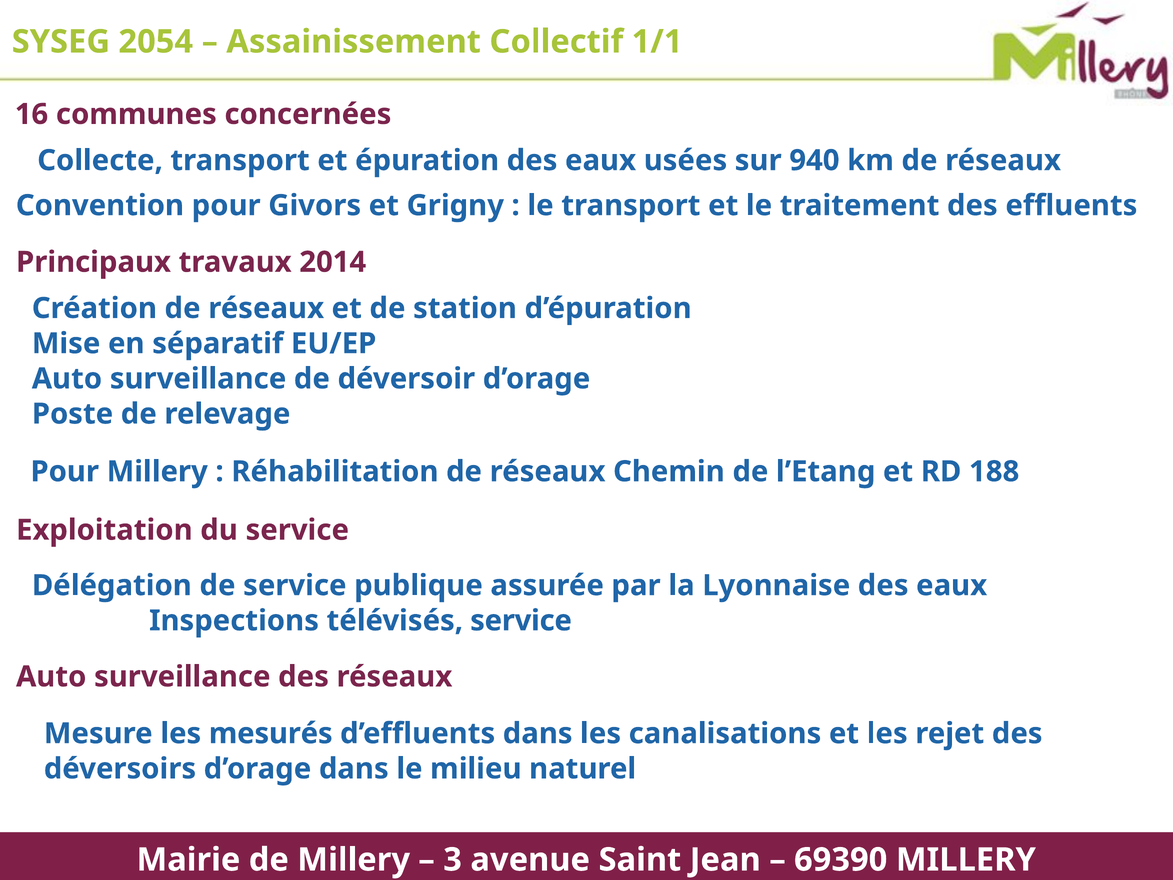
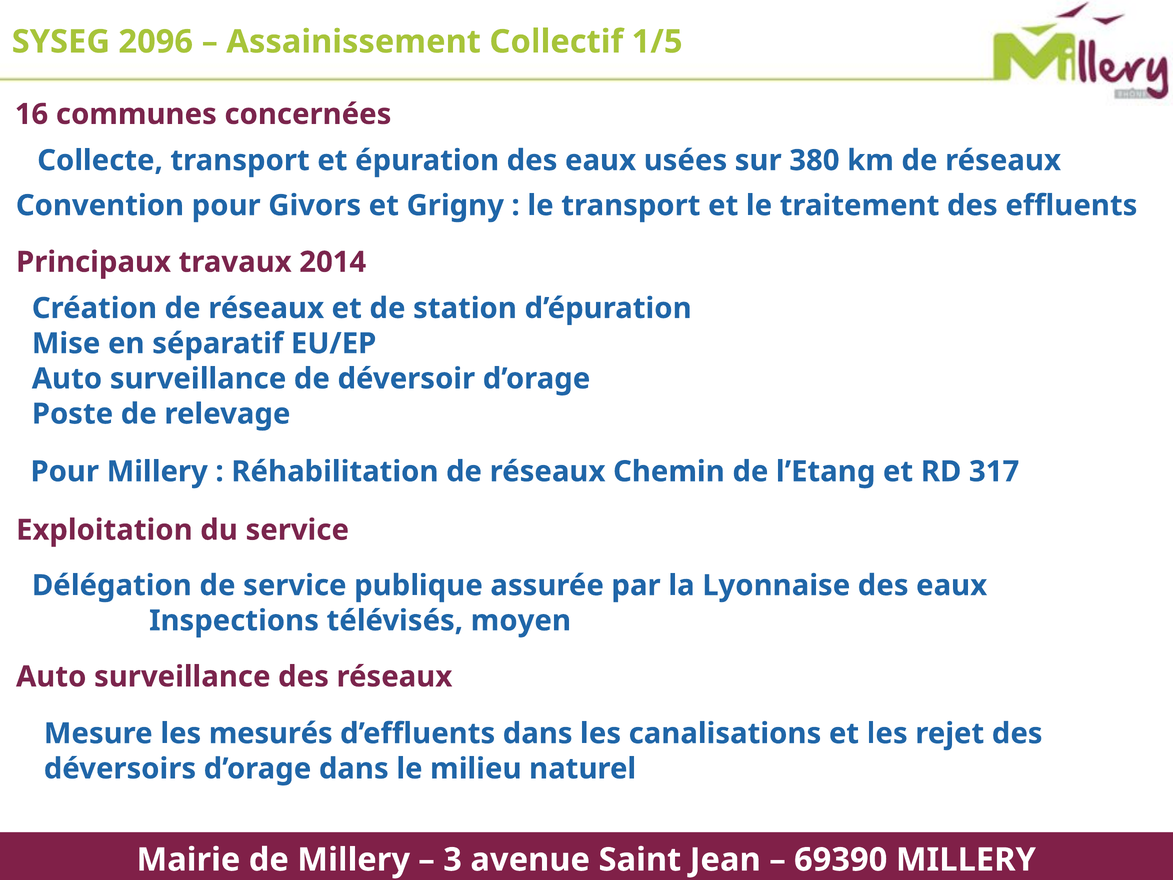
2054: 2054 -> 2096 (156, 42)
1/1: 1/1 -> 1/5 (657, 42)
940: 940 -> 380 (814, 160)
188: 188 -> 317 (994, 471)
télévisés service: service -> moyen (521, 621)
